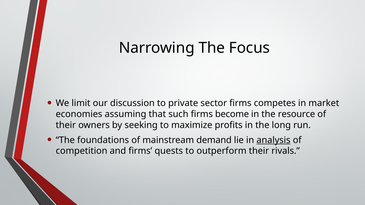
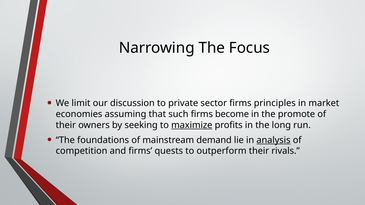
competes: competes -> principles (275, 103)
resource: resource -> promote (296, 114)
maximize underline: none -> present (192, 125)
